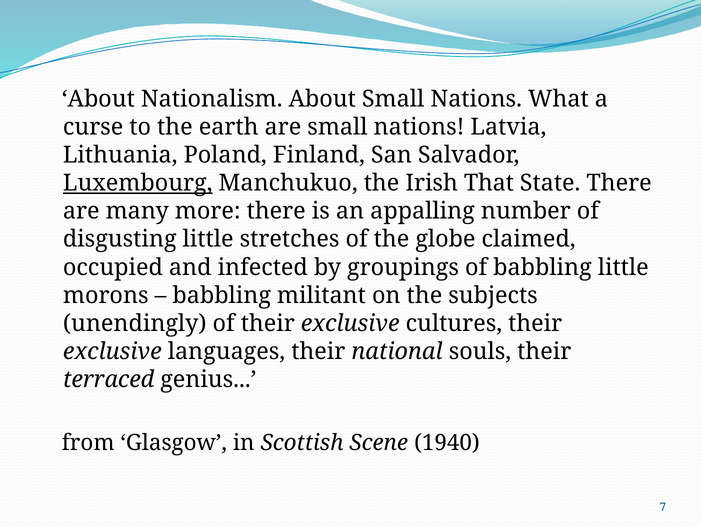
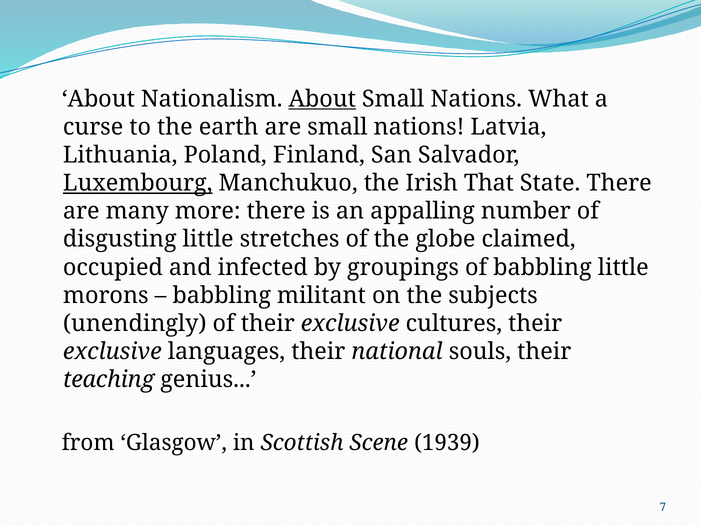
About underline: none -> present (322, 99)
terraced: terraced -> teaching (109, 379)
1940: 1940 -> 1939 (447, 443)
